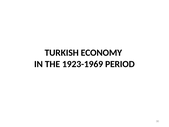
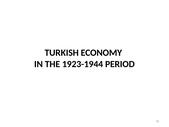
1923-1969: 1923-1969 -> 1923-1944 (83, 64)
